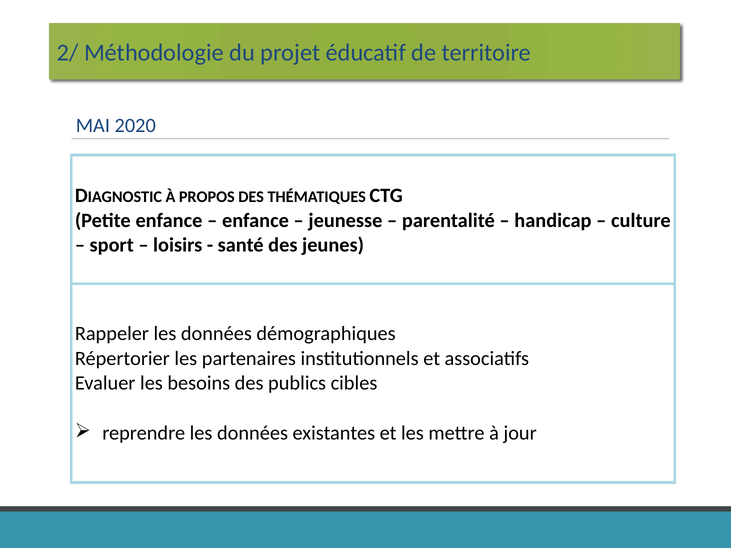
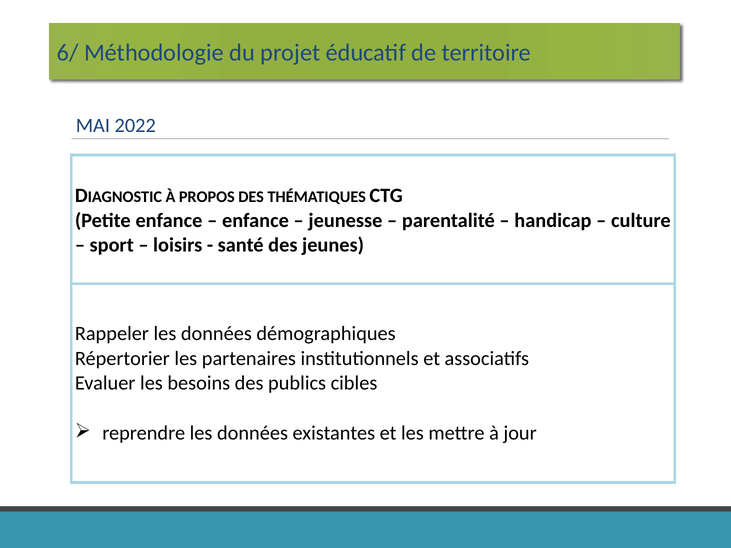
2/: 2/ -> 6/ (68, 53)
2020: 2020 -> 2022 (135, 125)
